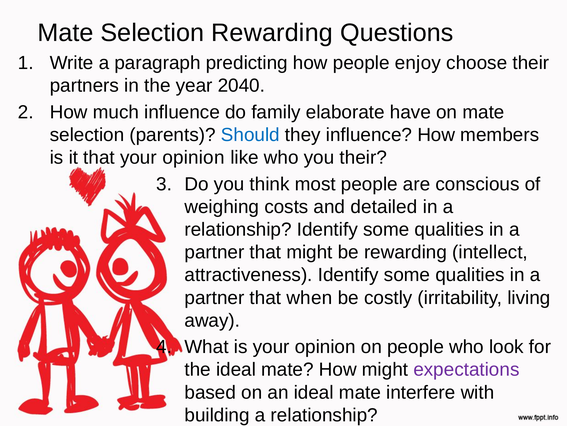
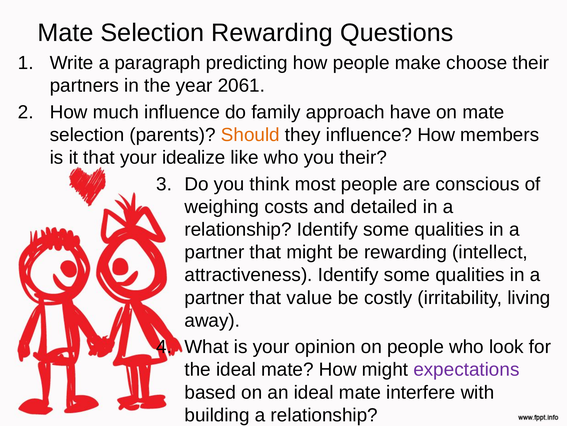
enjoy: enjoy -> make (418, 63)
2040: 2040 -> 2061 (241, 86)
elaborate: elaborate -> approach (345, 112)
Should colour: blue -> orange (250, 135)
that your opinion: opinion -> idealize (194, 157)
when: when -> value (309, 297)
